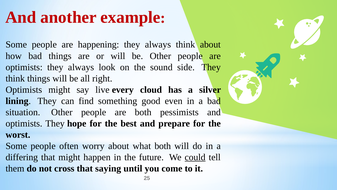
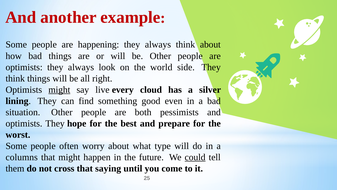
sound: sound -> world (161, 67)
might underline: none -> present (59, 89)
what both: both -> type (163, 146)
differing: differing -> columns (22, 157)
